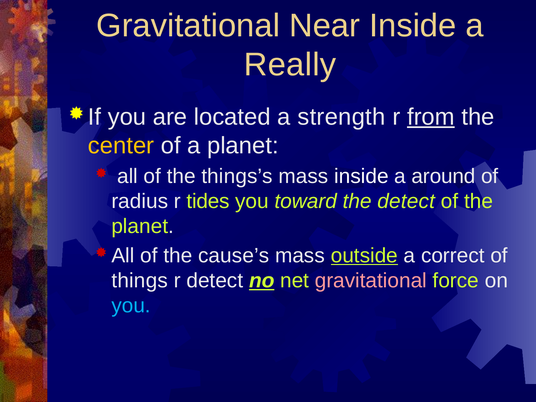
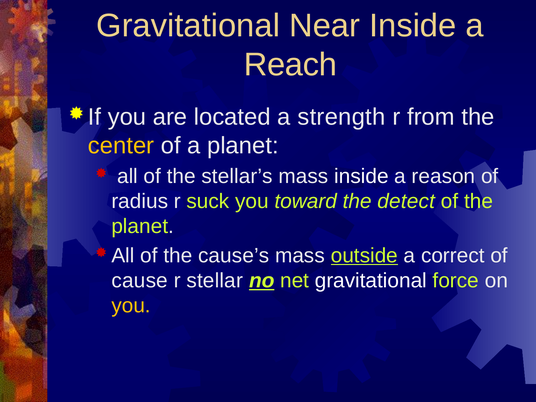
Really: Really -> Reach (290, 65)
from underline: present -> none (431, 117)
things’s: things’s -> stellar’s (237, 176)
around: around -> reason (443, 176)
tides: tides -> suck (208, 201)
things: things -> cause (140, 281)
r detect: detect -> stellar (215, 281)
gravitational colour: pink -> white (371, 281)
you colour: light blue -> yellow (131, 306)
